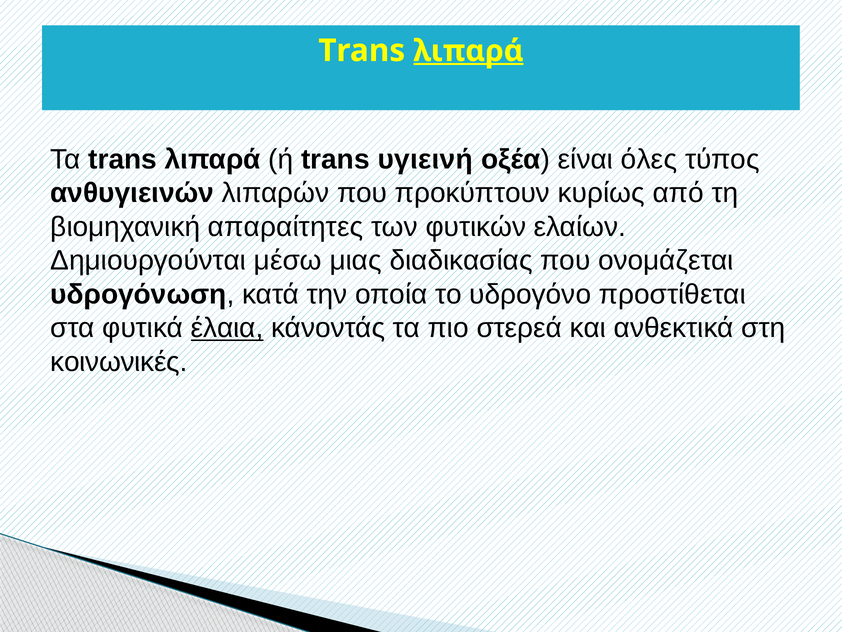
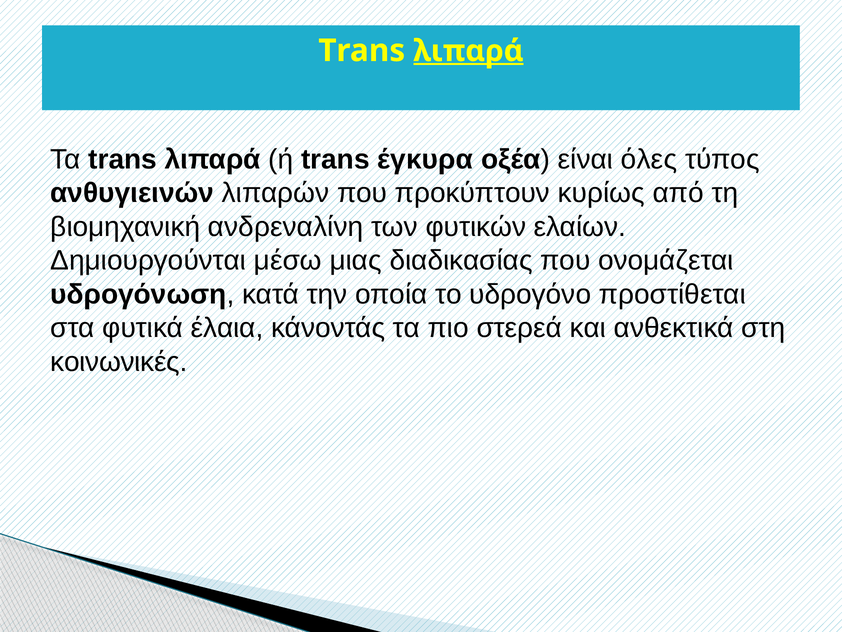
υγιεινή: υγιεινή -> έγκυρα (425, 159)
απαραίτητες: απαραίτητες -> ανδρεναλίνη (286, 227)
έλαια underline: present -> none (227, 328)
